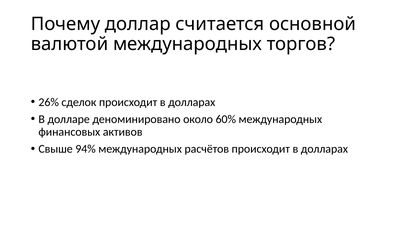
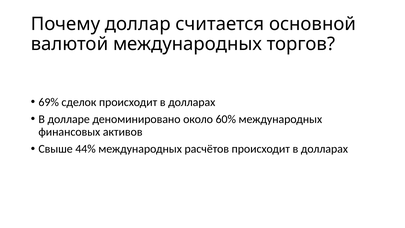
26%: 26% -> 69% (49, 102)
94%: 94% -> 44% (86, 149)
